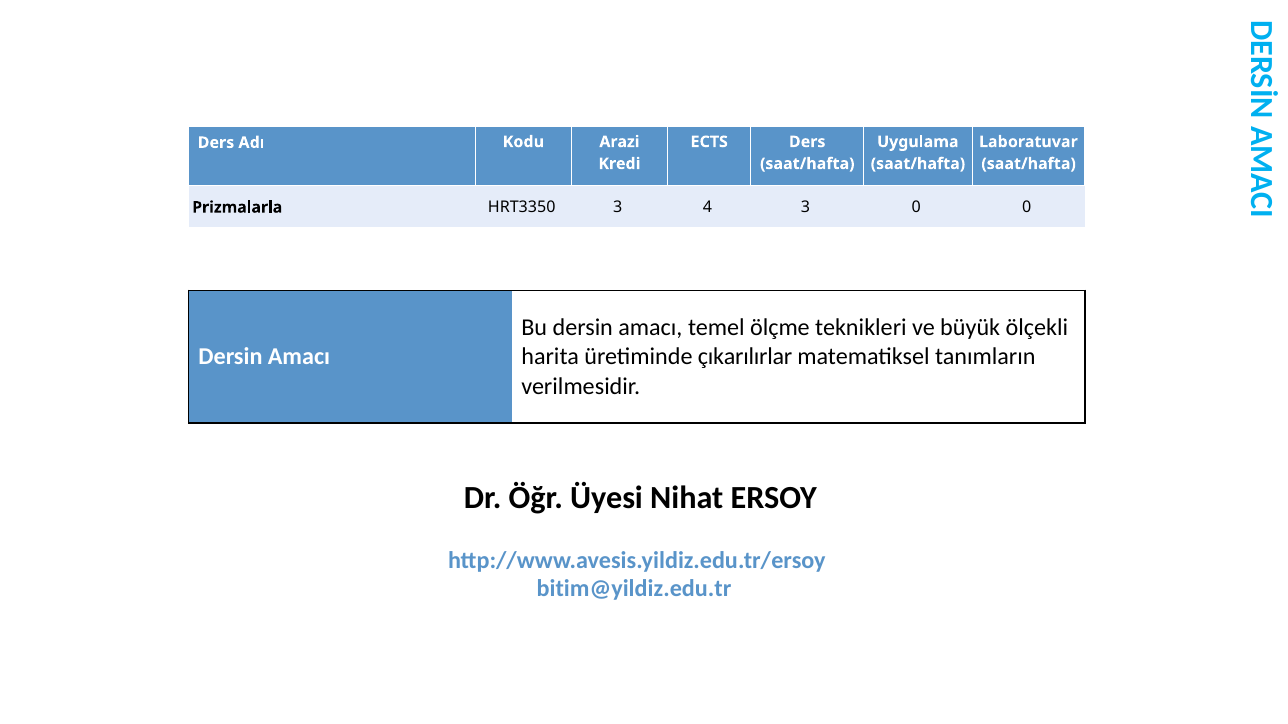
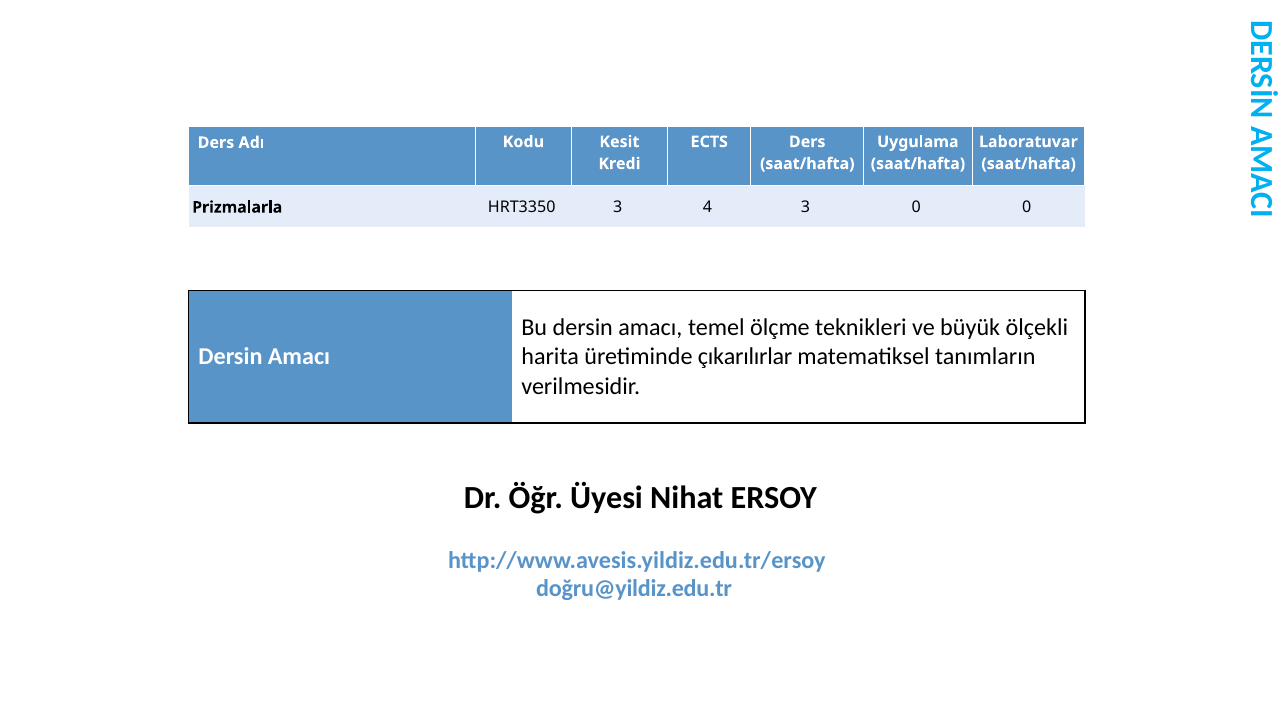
Arazi: Arazi -> Kesit (619, 142)
bitim@yildiz.edu.tr: bitim@yildiz.edu.tr -> doğru@yildiz.edu.tr (634, 589)
